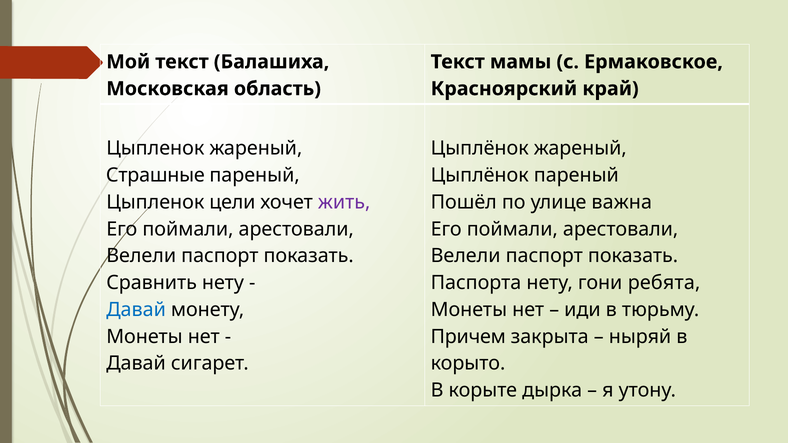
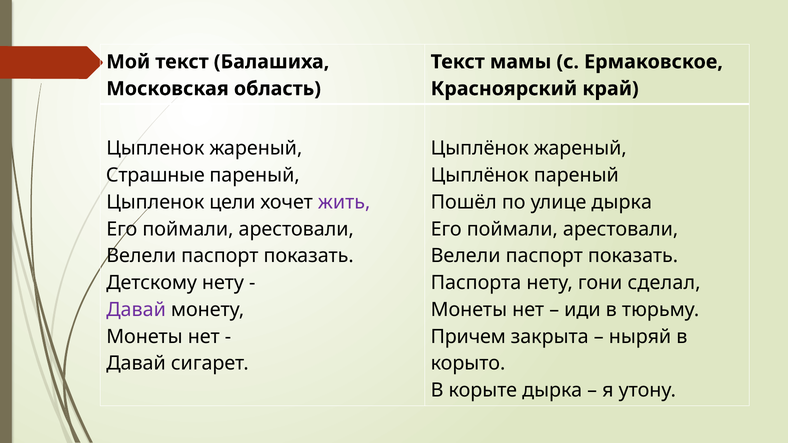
улице важна: важна -> дырка (622, 202)
Сравнить: Сравнить -> Детскому (152, 283)
ребята: ребята -> сделал (664, 283)
Давай colour: blue -> purple (136, 310)
